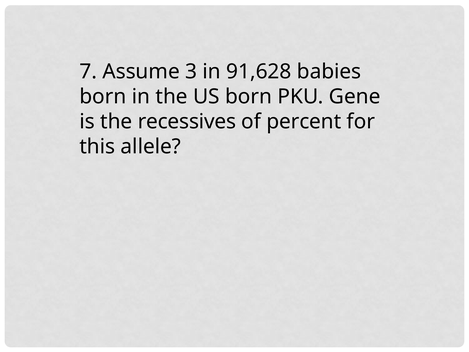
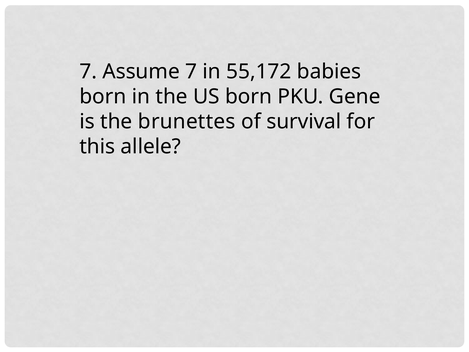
Assume 3: 3 -> 7 (191, 71)
91,628: 91,628 -> 55,172 (259, 71)
recessives: recessives -> brunettes (187, 121)
percent: percent -> survival (304, 121)
